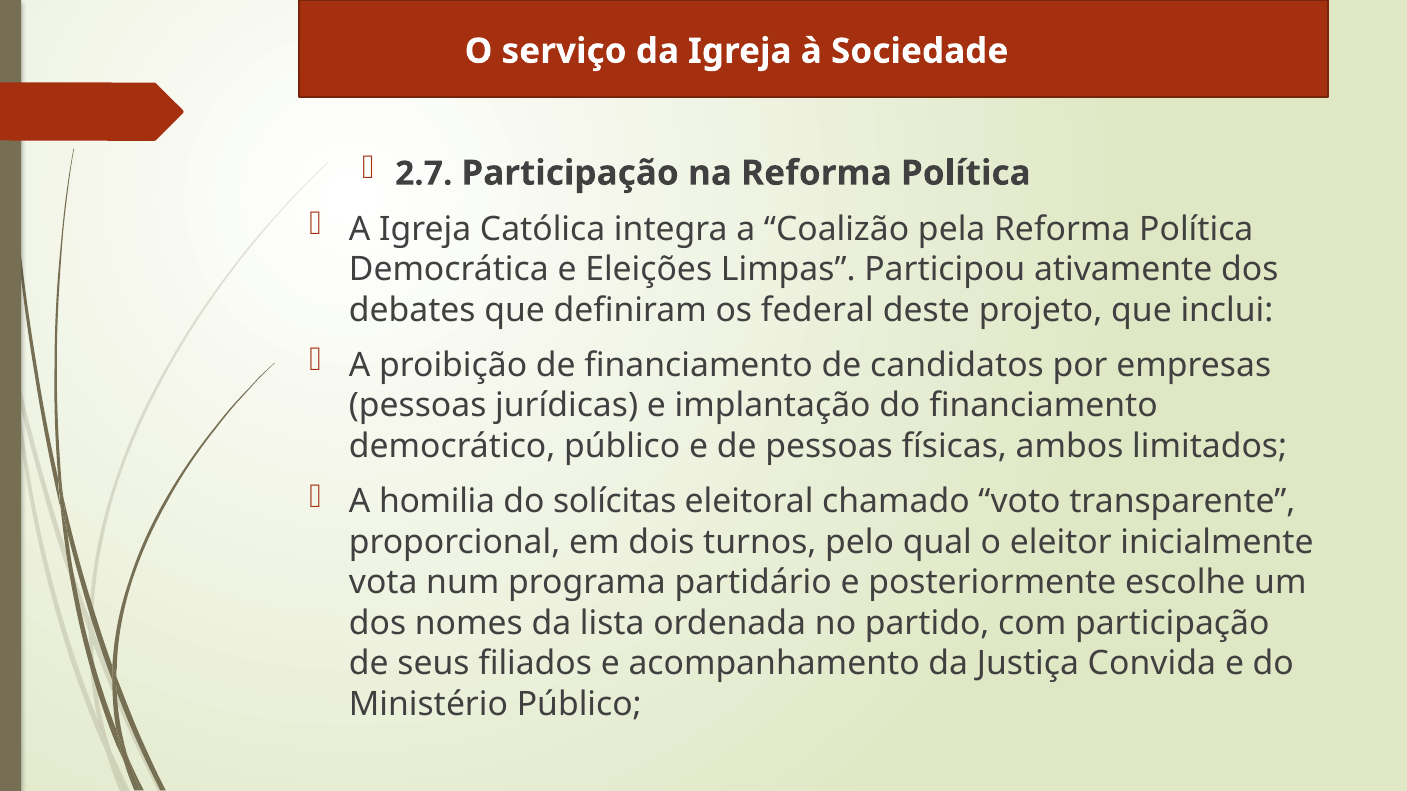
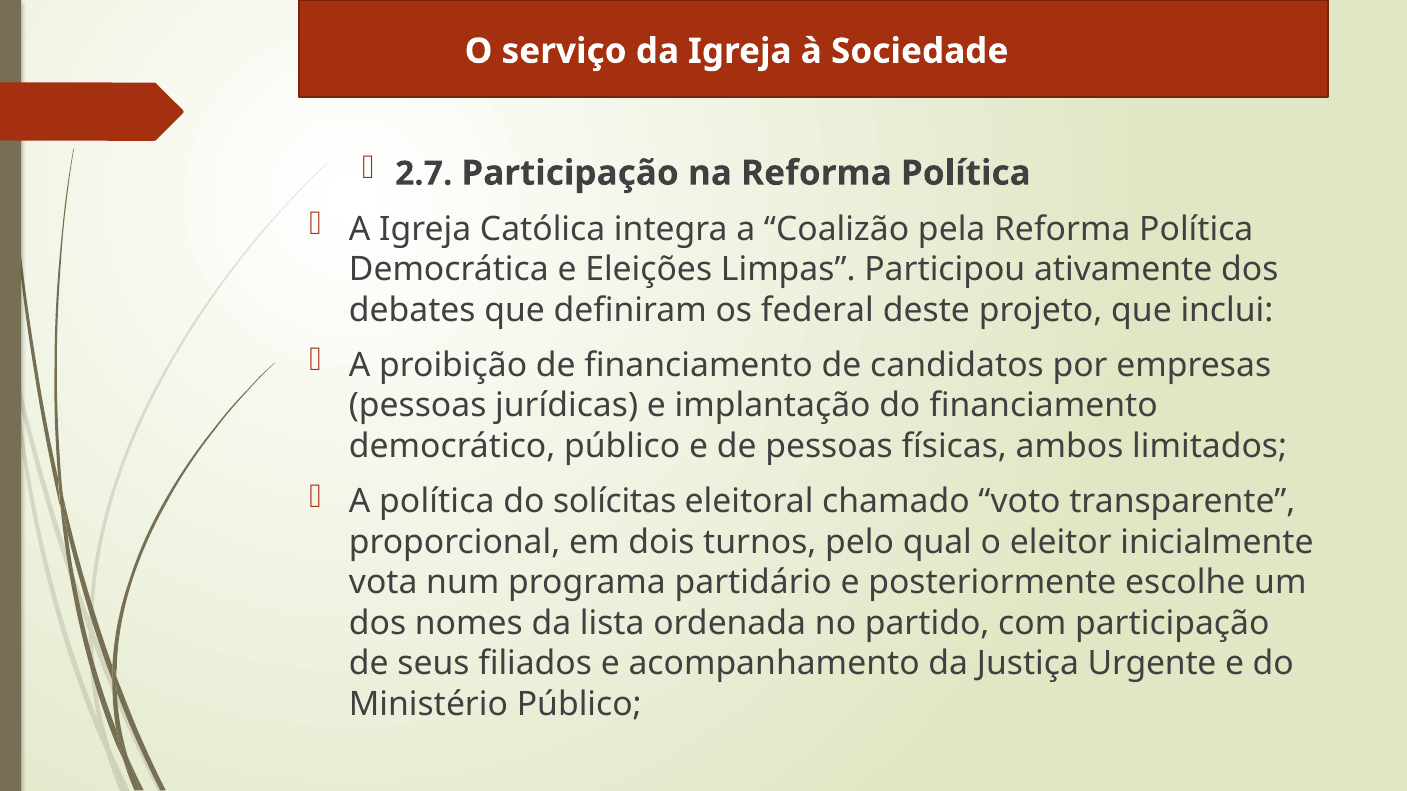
A homilia: homilia -> política (437, 502)
Convida: Convida -> Urgente (1152, 664)
